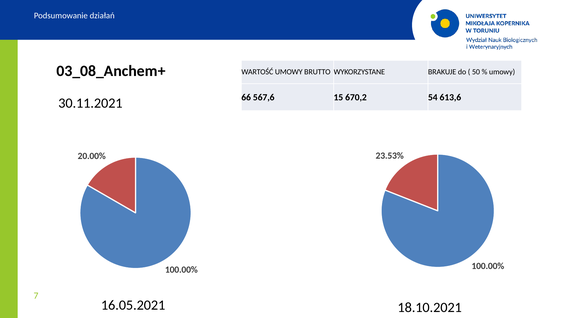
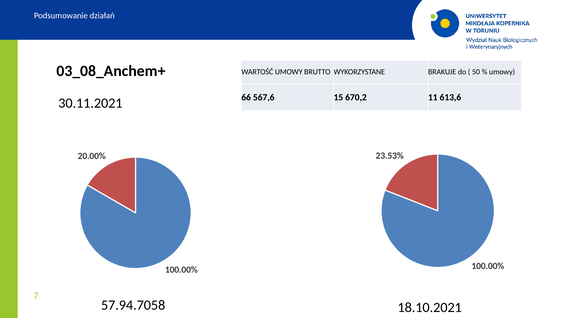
54: 54 -> 11 (433, 97)
16.05.2021: 16.05.2021 -> 57.94.7058 (133, 305)
